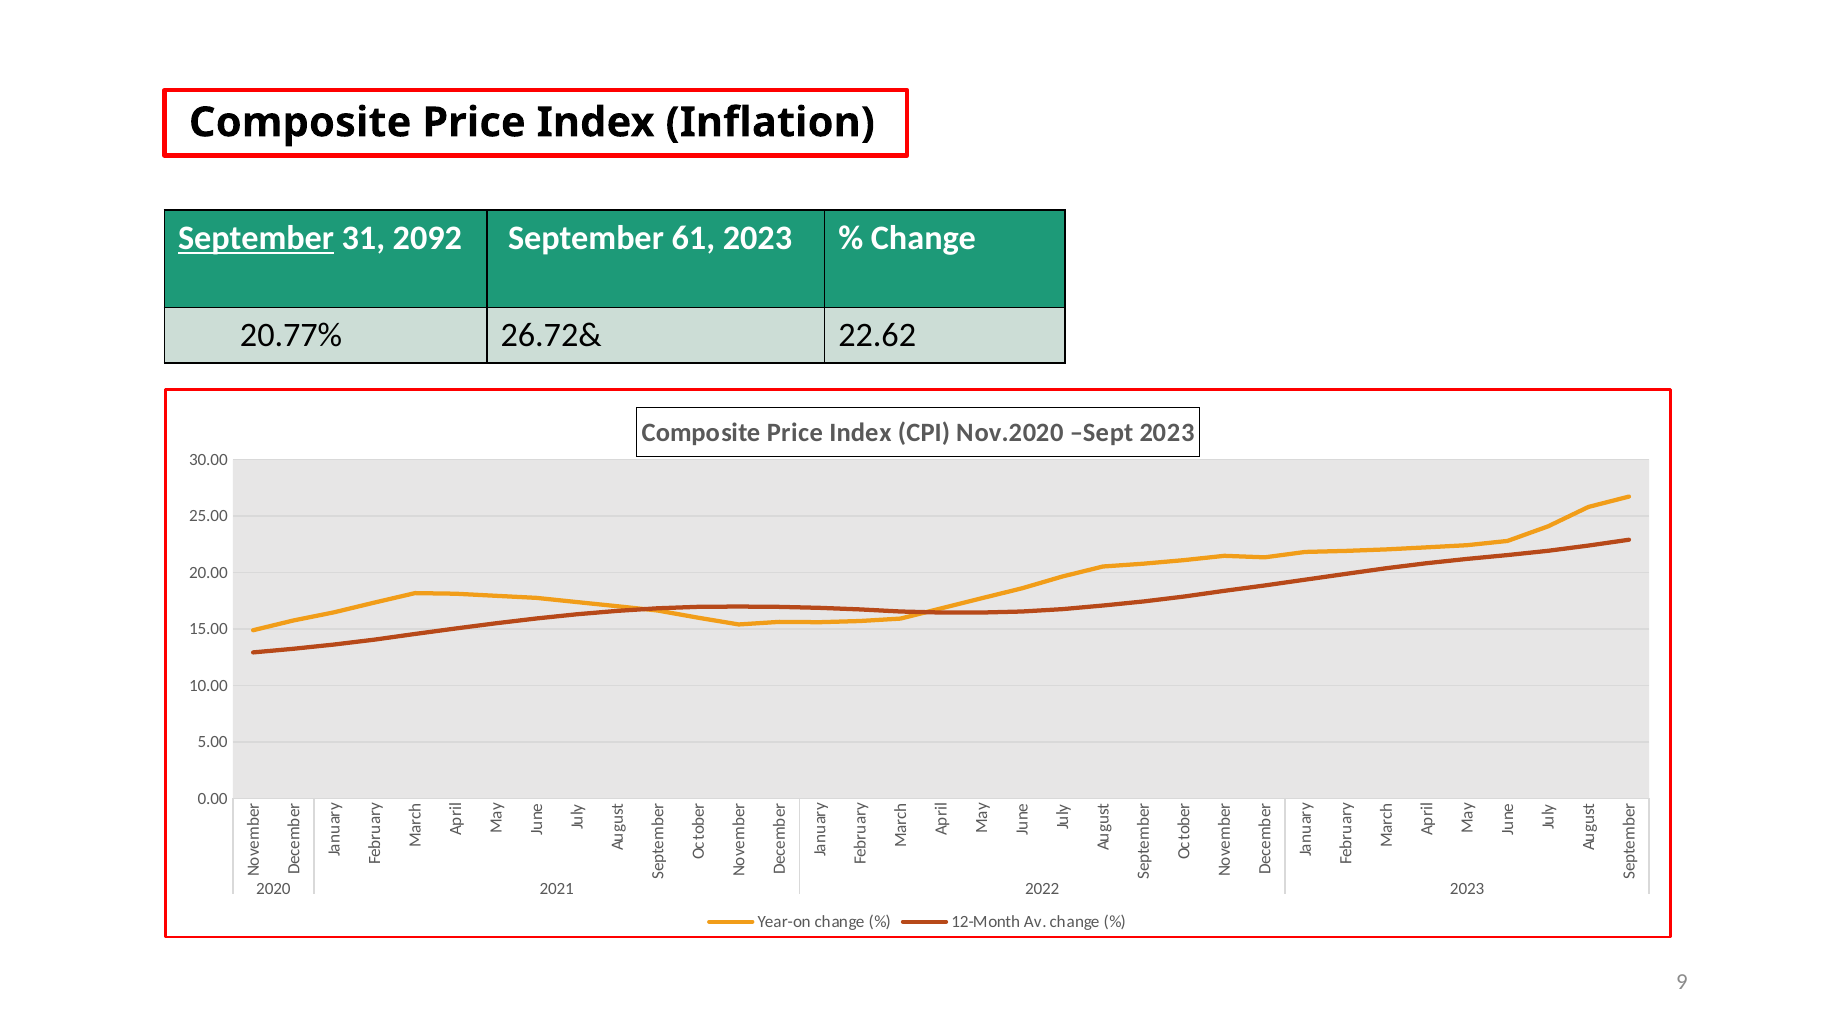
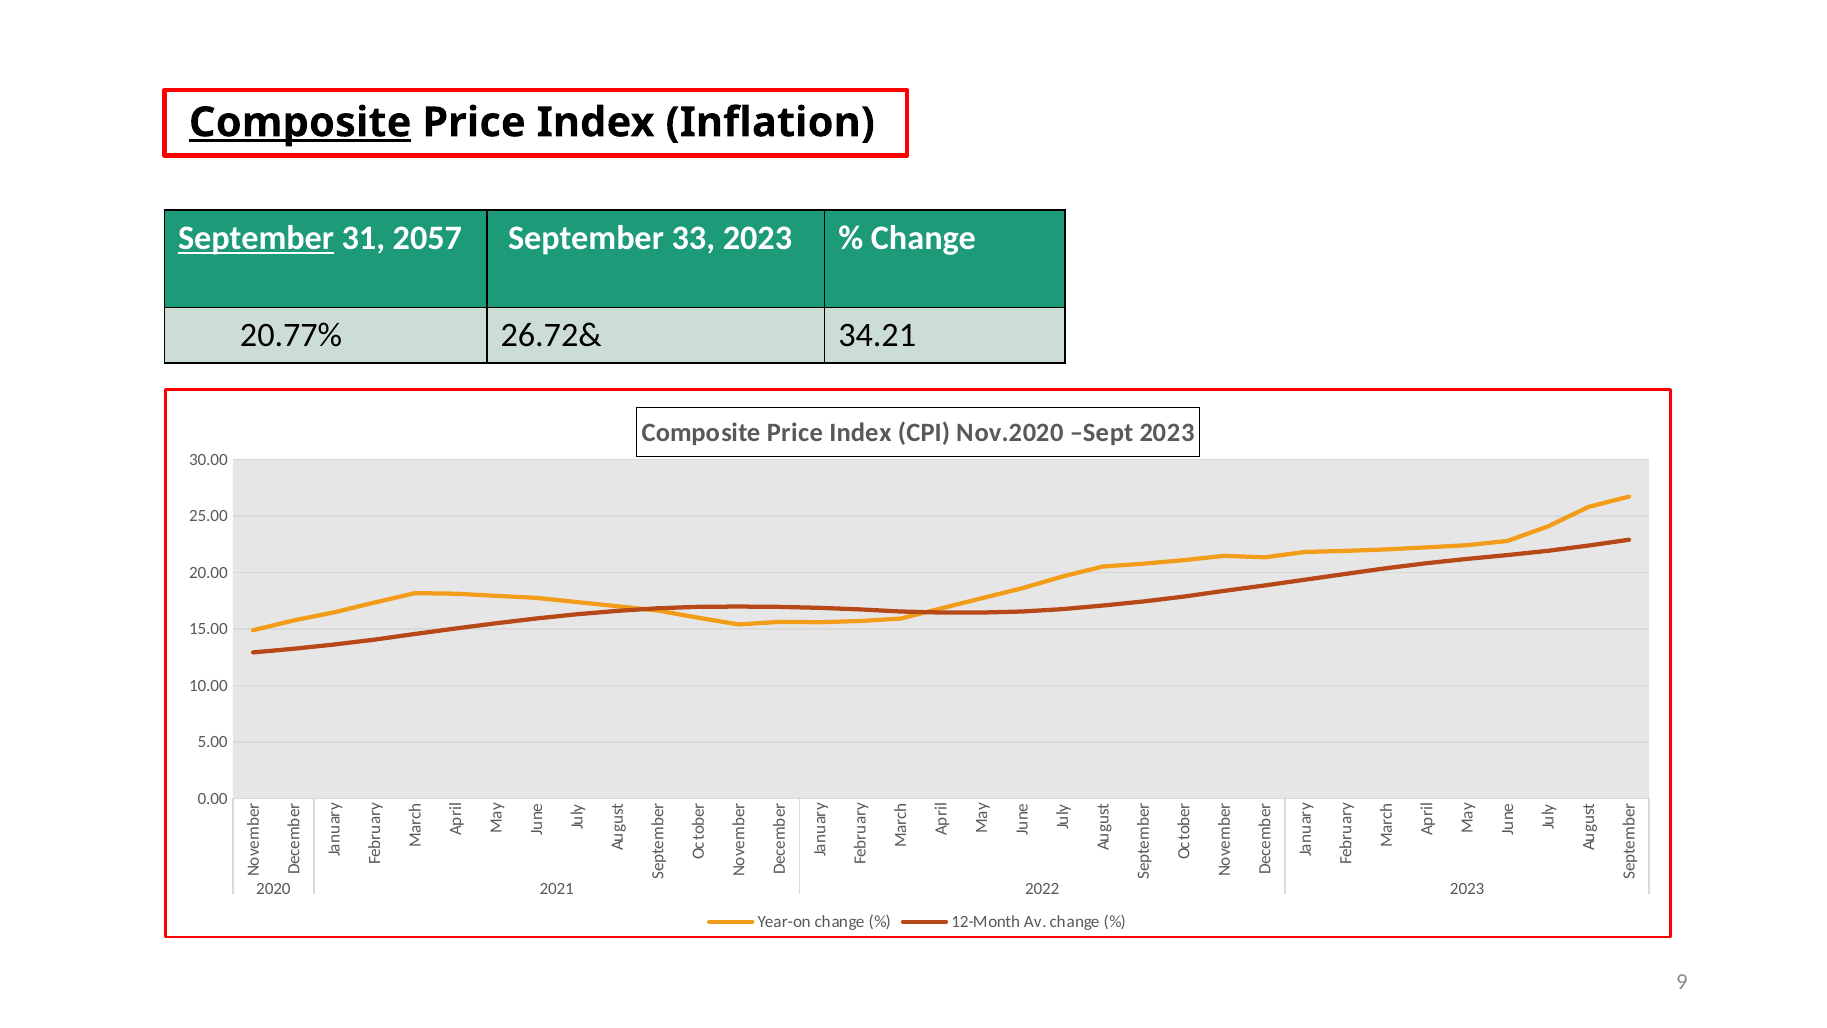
Composite underline: none -> present (300, 123)
2092: 2092 -> 2057 (427, 238)
61: 61 -> 33 (693, 238)
22.62: 22.62 -> 34.21 (877, 335)
